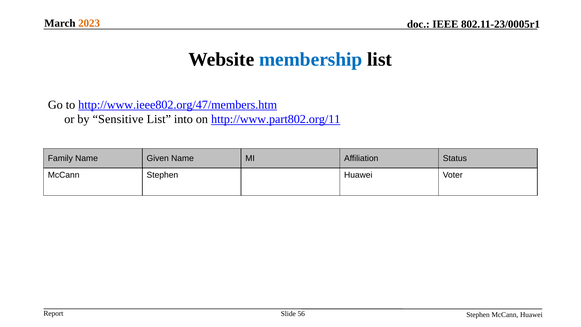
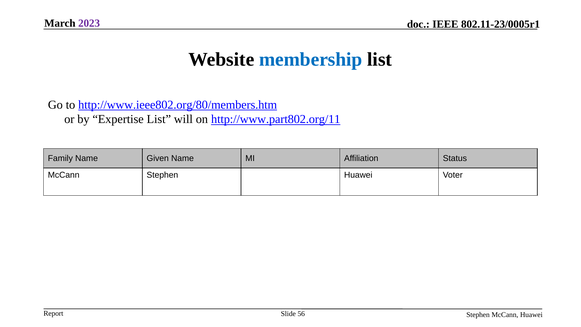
2023 colour: orange -> purple (89, 23)
http://www.ieee802.org/47/members.htm: http://www.ieee802.org/47/members.htm -> http://www.ieee802.org/80/members.htm (178, 105)
Sensitive: Sensitive -> Expertise (118, 119)
into: into -> will (183, 119)
